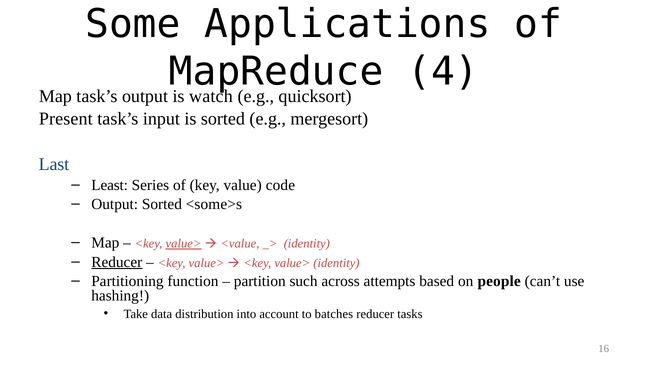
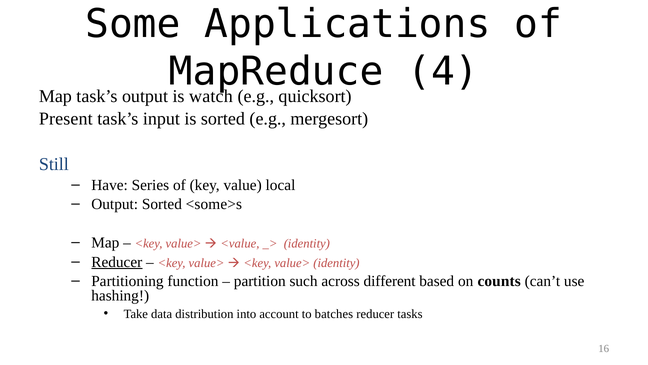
Last: Last -> Still (54, 164)
Least: Least -> Have (110, 185)
code: code -> local (280, 185)
value> underline: present -> none (184, 243)
attempts: attempts -> different (390, 281)
people: people -> counts (499, 281)
